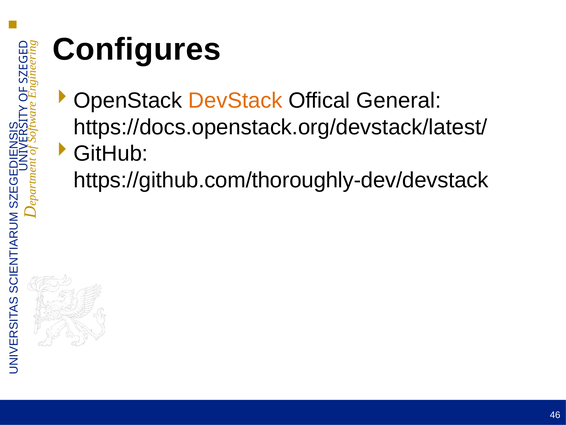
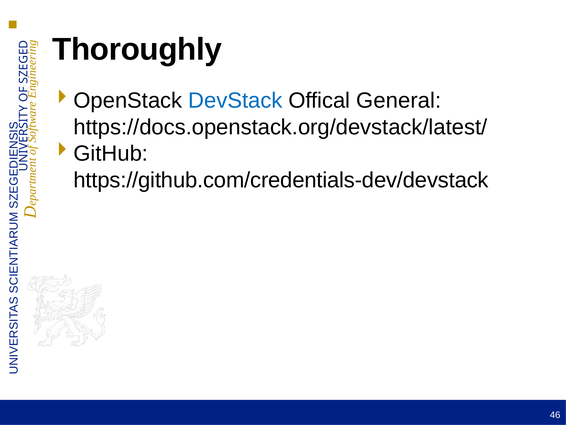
Configures: Configures -> Thoroughly (137, 49)
DevStack colour: orange -> blue (235, 101)
https://github.com/thoroughly-dev/devstack: https://github.com/thoroughly-dev/devstack -> https://github.com/credentials-dev/devstack (281, 180)
